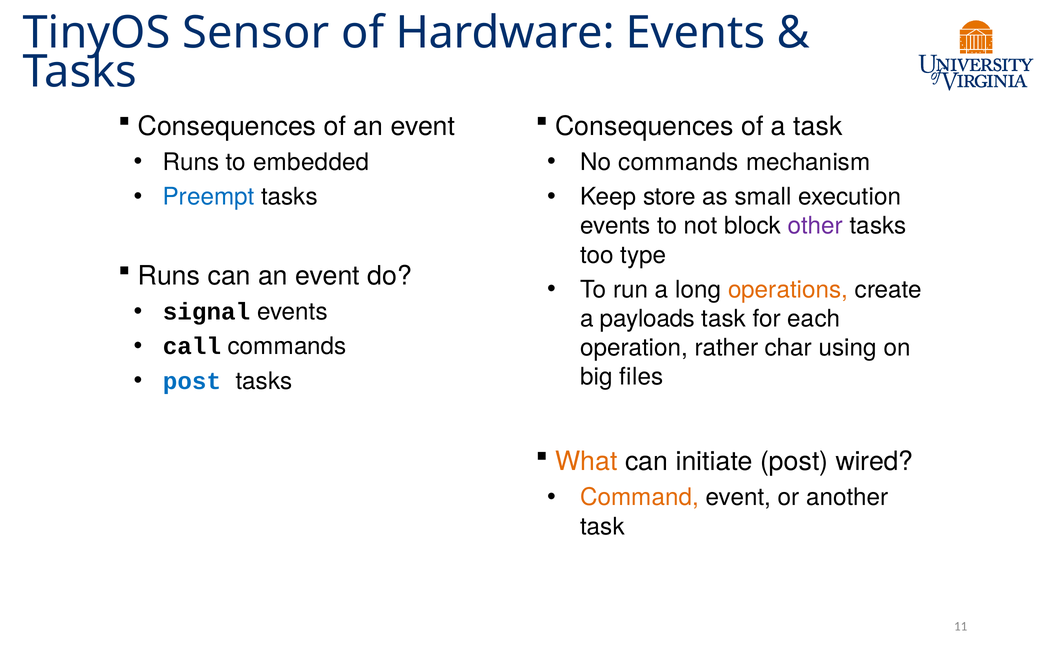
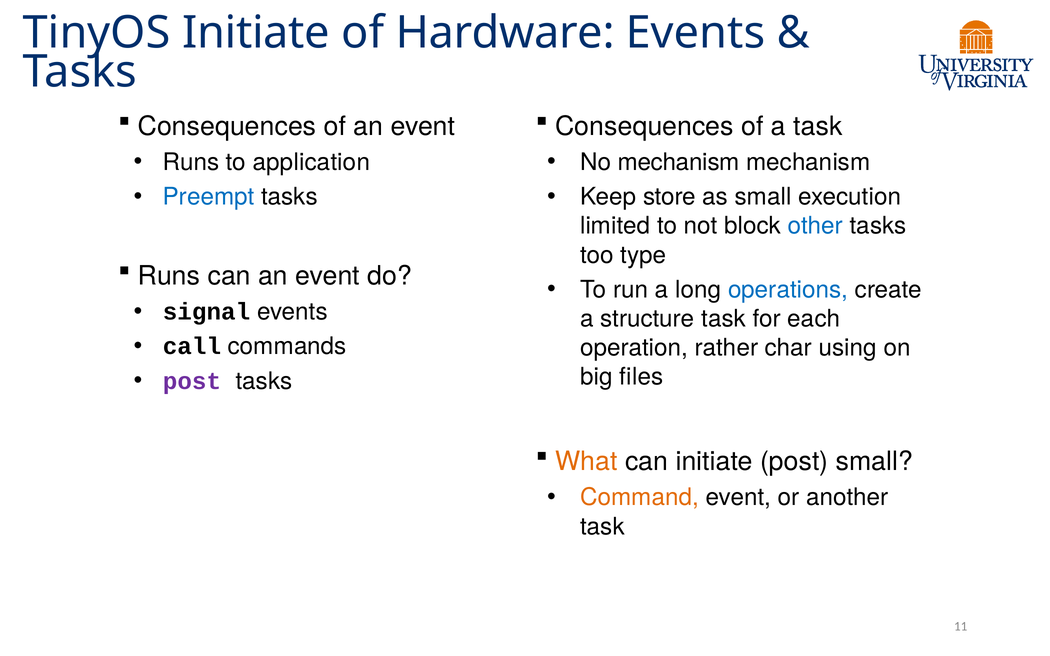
TinyOS Sensor: Sensor -> Initiate (256, 33)
embedded: embedded -> application (311, 162)
No commands: commands -> mechanism (679, 162)
events: events -> limited (615, 226)
other colour: purple -> blue (815, 226)
operations colour: orange -> blue (788, 290)
payloads: payloads -> structure (647, 319)
post colour: blue -> purple (192, 381)
post wired: wired -> small (874, 462)
